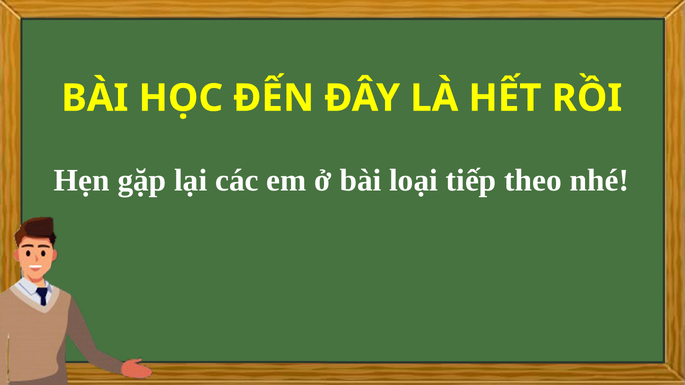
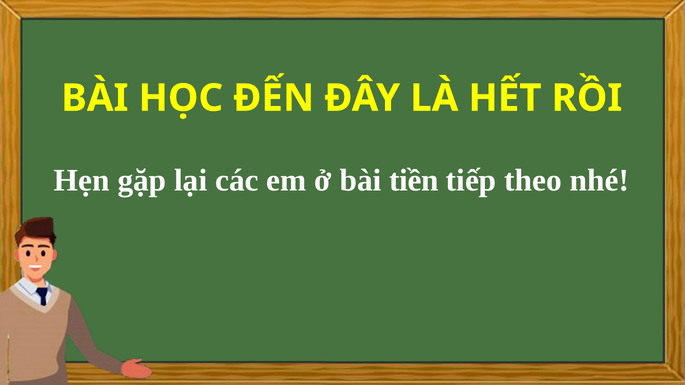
loại: loại -> tiền (414, 181)
